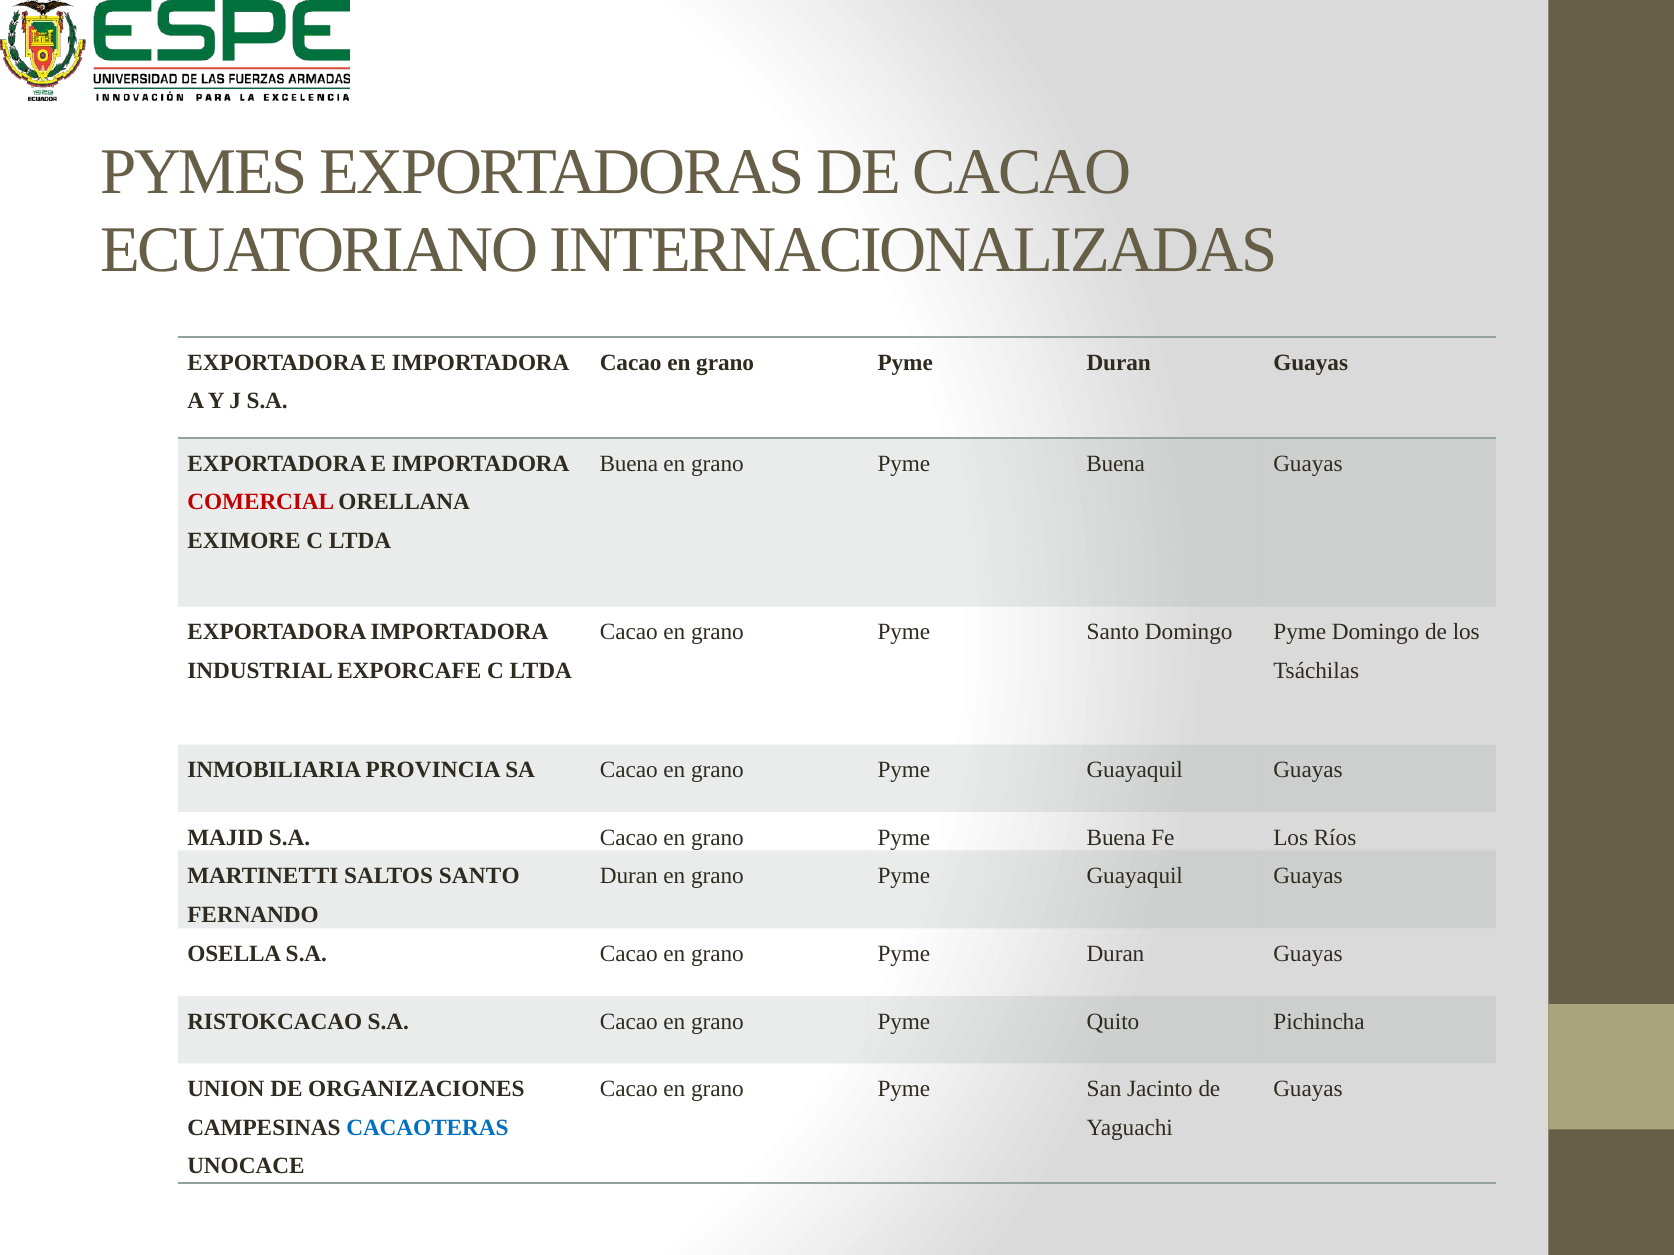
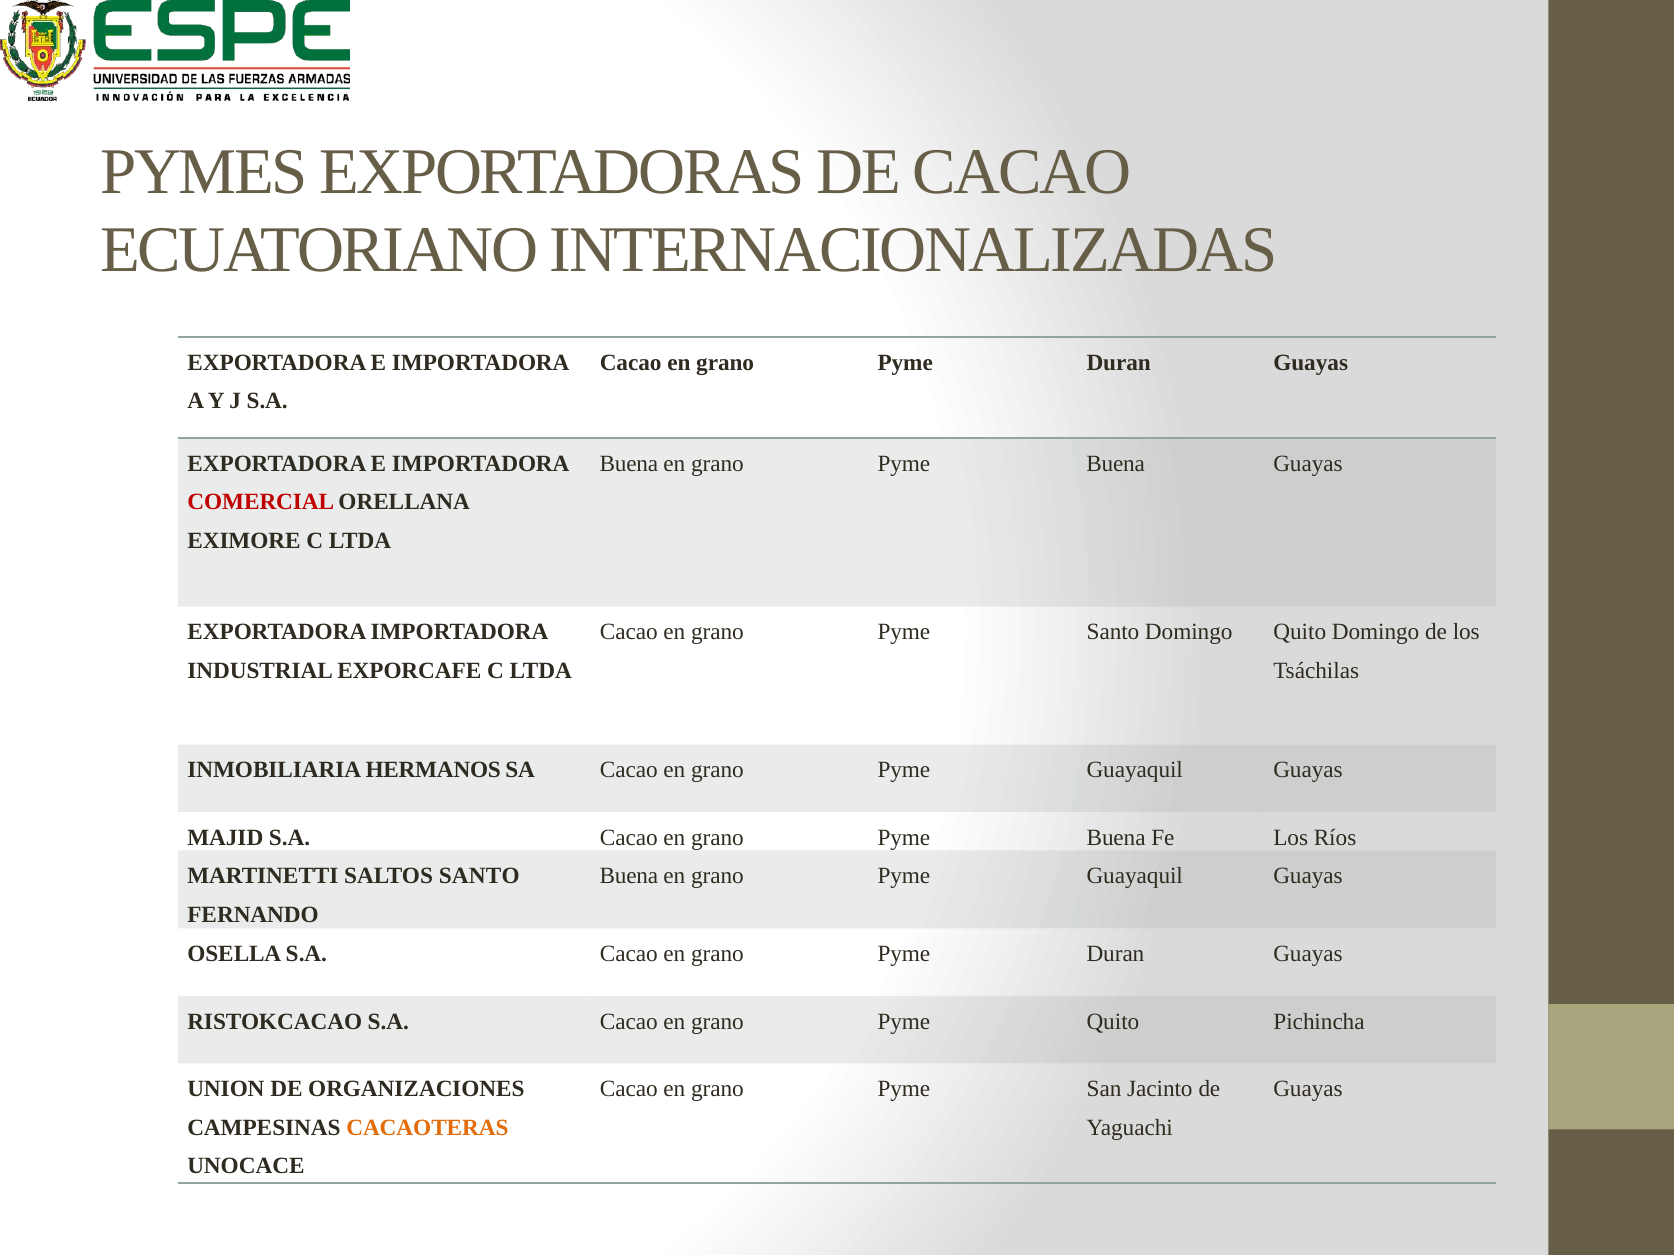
Domingo Pyme: Pyme -> Quito (1300, 633)
PROVINCIA: PROVINCIA -> HERMANOS (433, 771)
Duran: Duran -> Buena (629, 877)
CACAOTERAS colour: blue -> orange (427, 1128)
